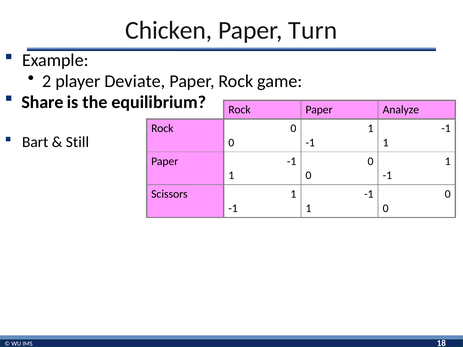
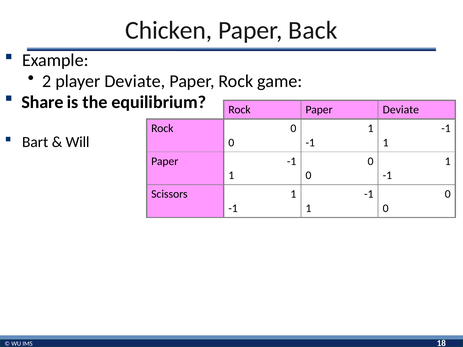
Turn: Turn -> Back (313, 30)
Paper Analyze: Analyze -> Deviate (401, 110)
Still: Still -> Will (78, 142)
